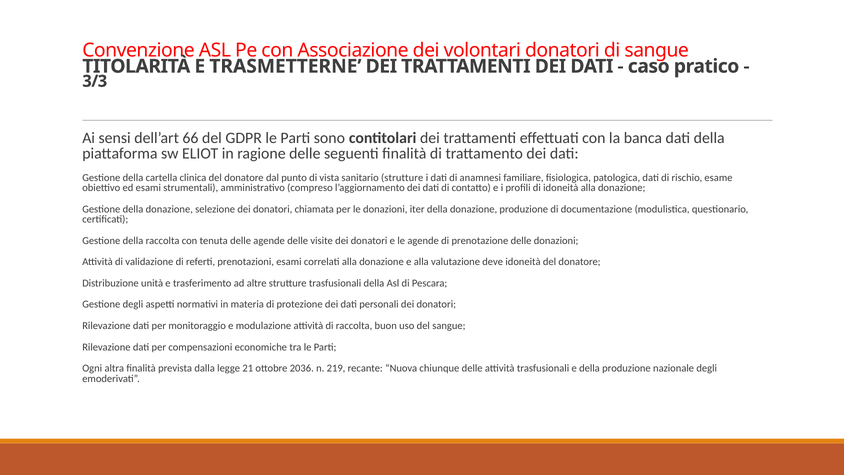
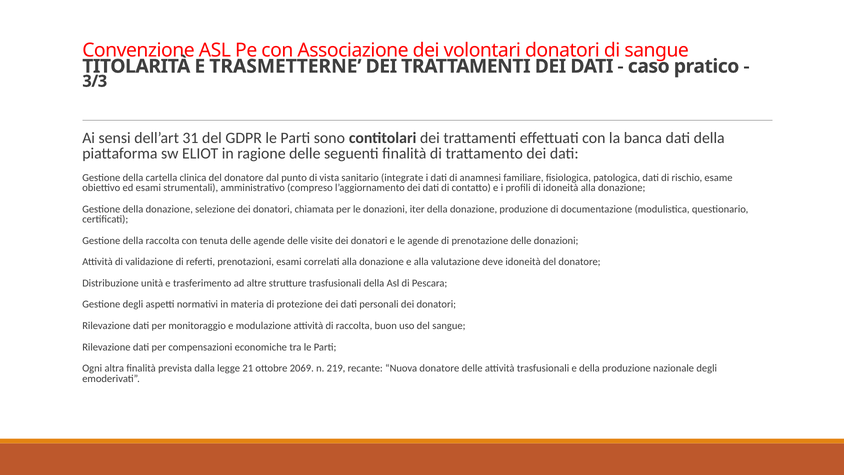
66: 66 -> 31 (190, 138)
sanitario strutture: strutture -> integrate (402, 177)
2036: 2036 -> 2069 (302, 368)
Nuova chiunque: chiunque -> donatore (439, 368)
